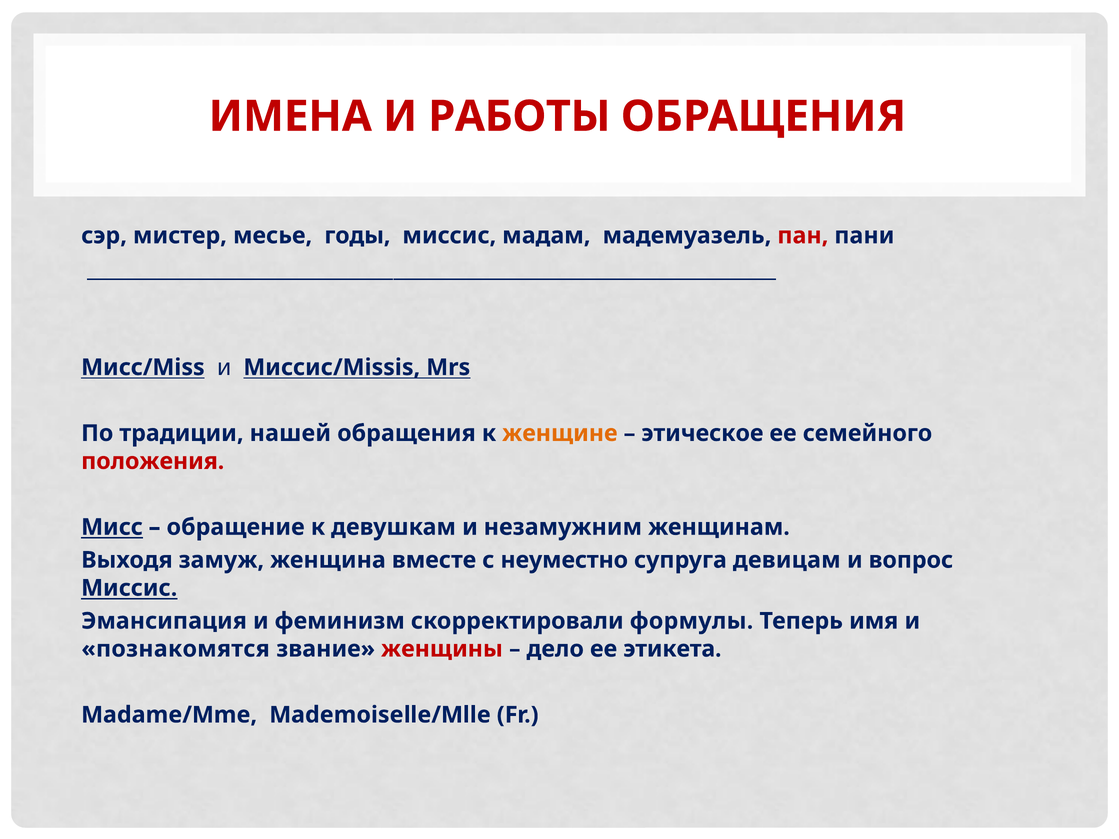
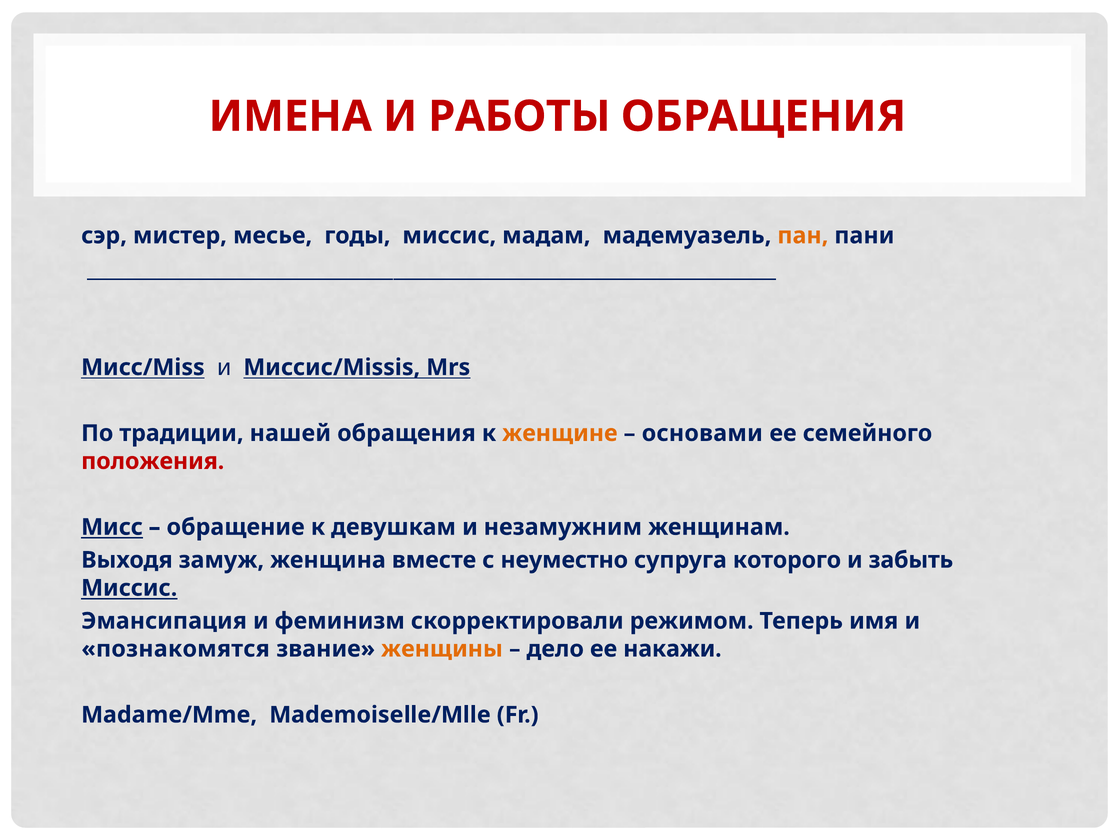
пан colour: red -> orange (803, 236)
этическое: этическое -> основами (702, 433)
девицам: девицам -> которого (787, 560)
вопрос: вопрос -> забыть (911, 560)
формулы: формулы -> режимом (692, 621)
женщины colour: red -> orange (442, 649)
этикета: этикета -> накажи (672, 649)
